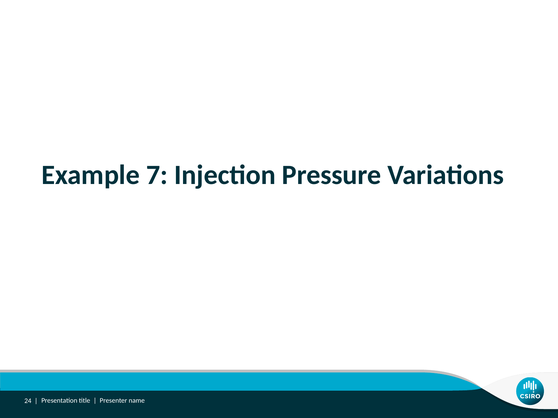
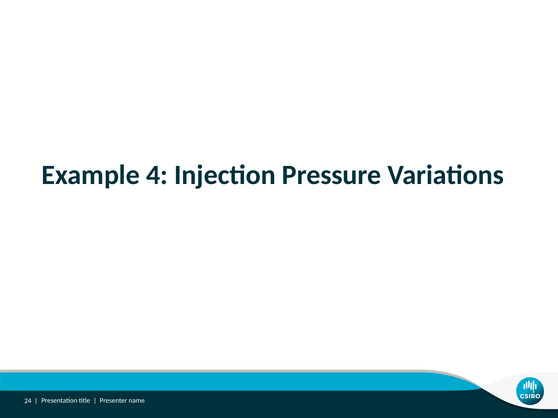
7: 7 -> 4 (157, 175)
